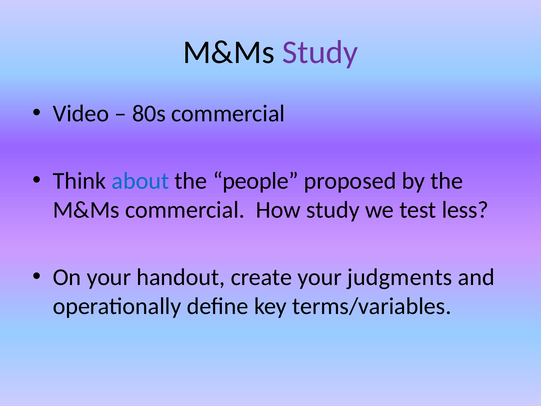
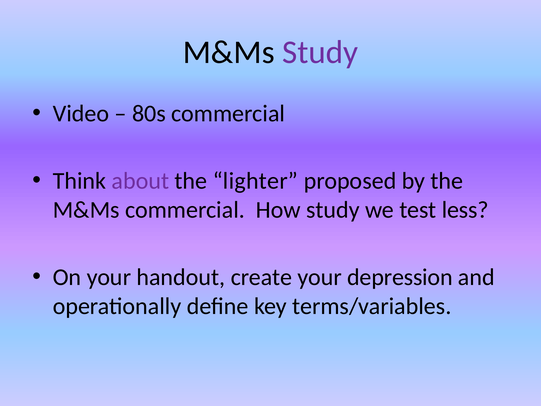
about colour: blue -> purple (140, 181)
people: people -> lighter (255, 181)
judgments: judgments -> depression (400, 277)
